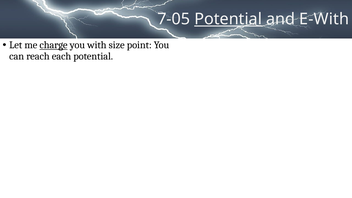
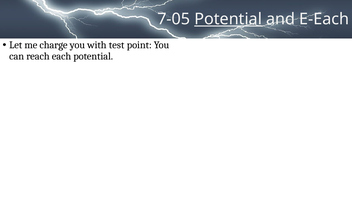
E-With: E-With -> E-Each (324, 19)
charge underline: present -> none (54, 45)
size: size -> test (117, 45)
